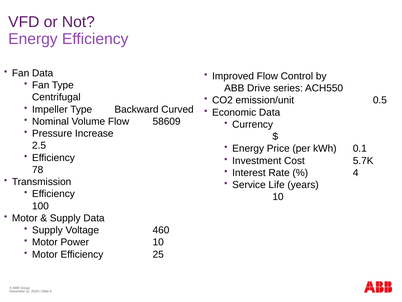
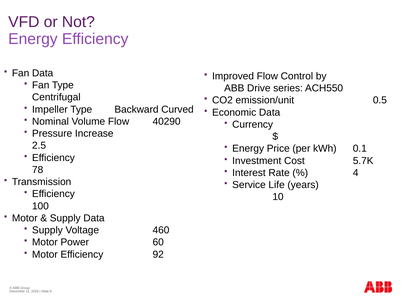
58609: 58609 -> 40290 (167, 121)
Power 10: 10 -> 60 (158, 242)
25: 25 -> 92 (158, 254)
